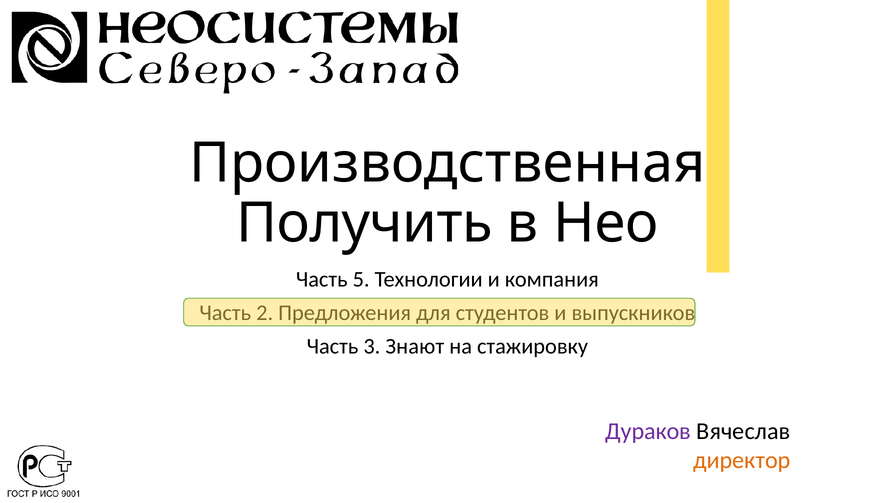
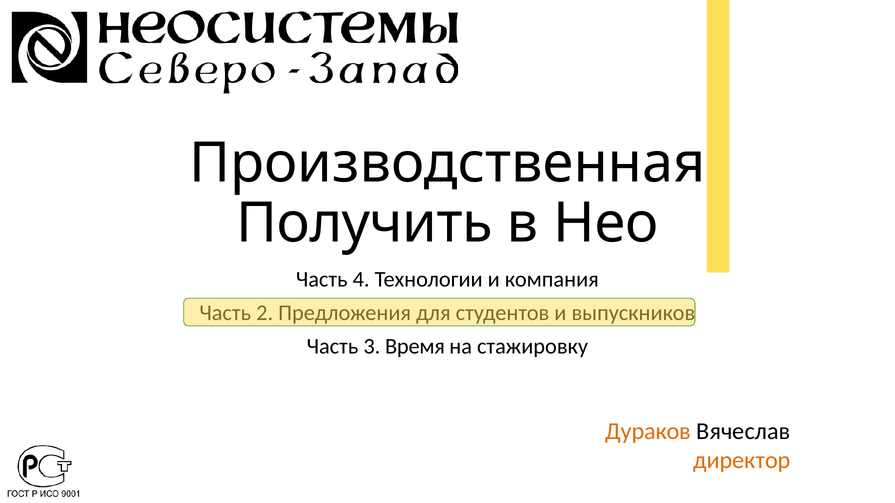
5: 5 -> 4 (361, 280)
Знают: Знают -> Время (415, 347)
Дураков colour: purple -> orange (648, 432)
